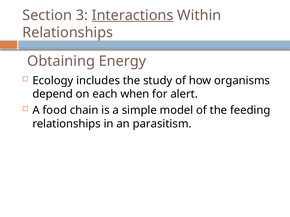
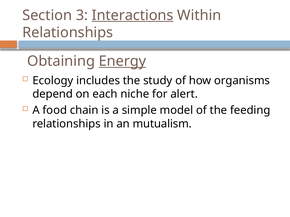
Energy underline: none -> present (122, 61)
when: when -> niche (135, 94)
parasitism: parasitism -> mutualism (162, 124)
